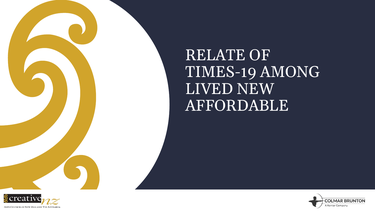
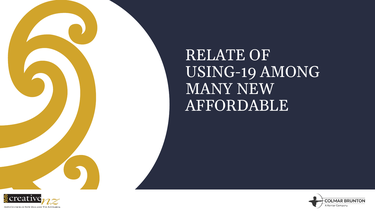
TIMES-19: TIMES-19 -> USING-19 (221, 72)
LIVED: LIVED -> MANY (209, 89)
